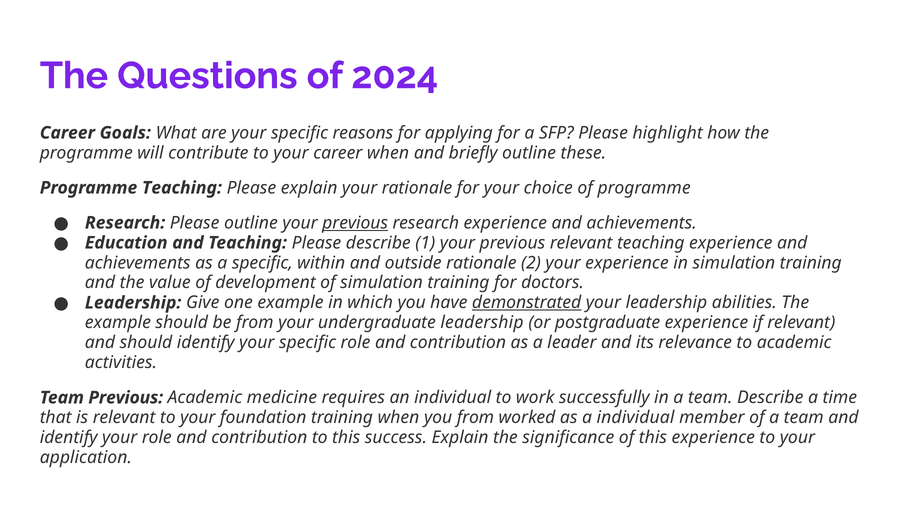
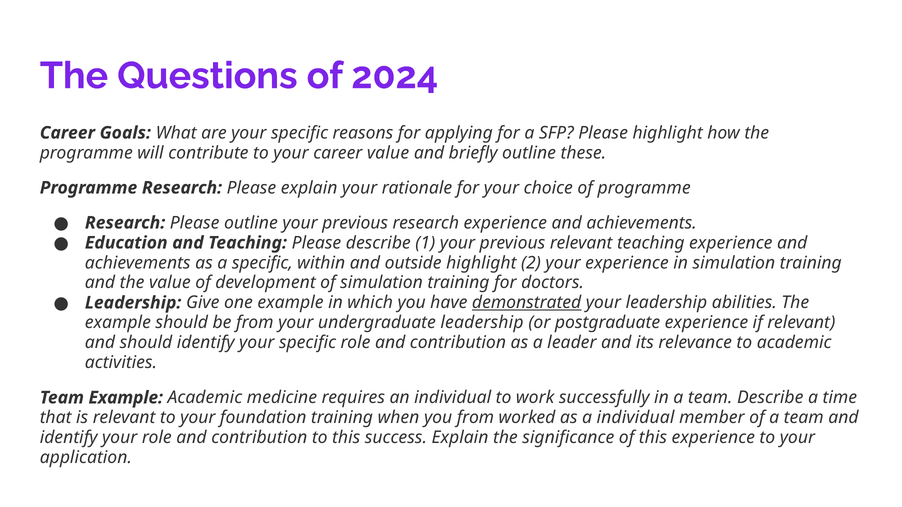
career when: when -> value (388, 153)
Programme Teaching: Teaching -> Research (182, 188)
previous underline: present -> none (355, 223)
outside rationale: rationale -> highlight (481, 263)
Team Previous: Previous -> Example (126, 398)
